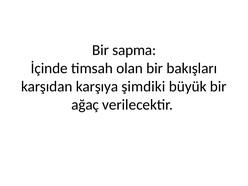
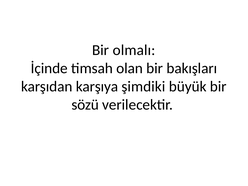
sapma: sapma -> olmalı (134, 50)
ağaç: ağaç -> sözü (85, 105)
